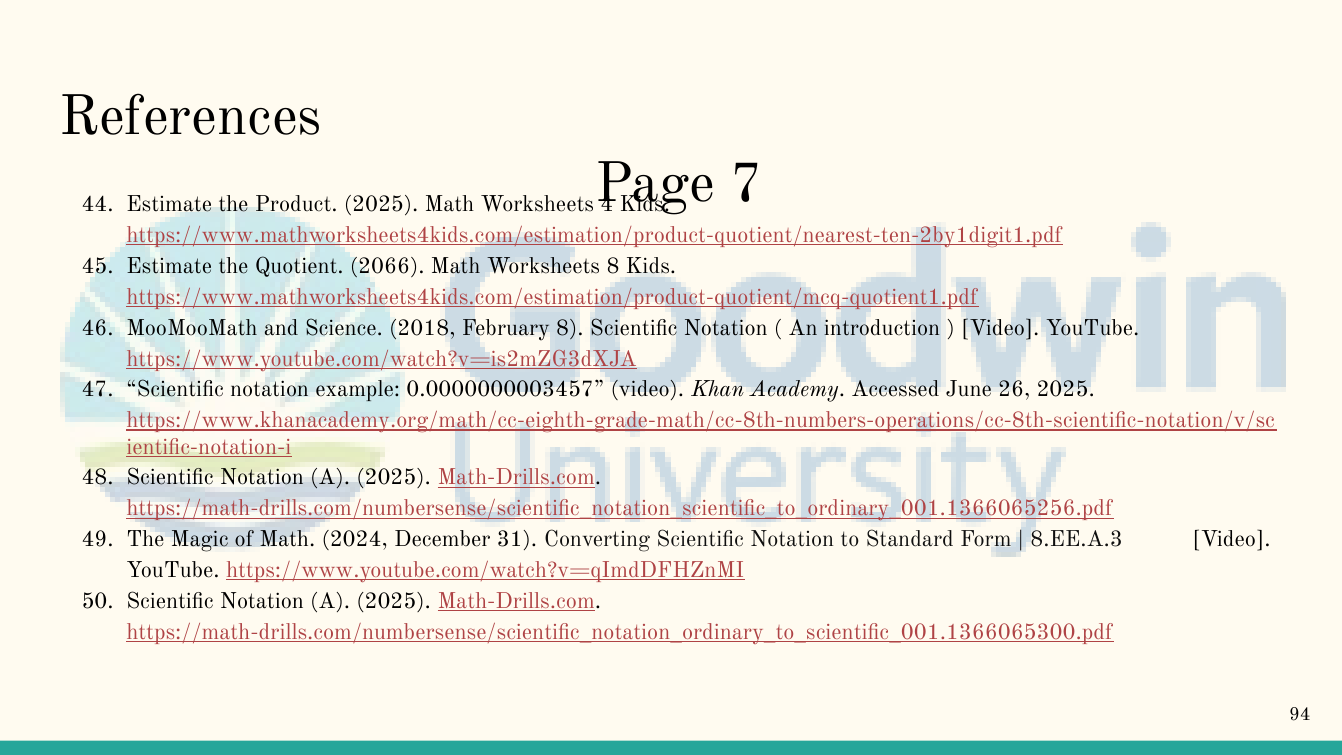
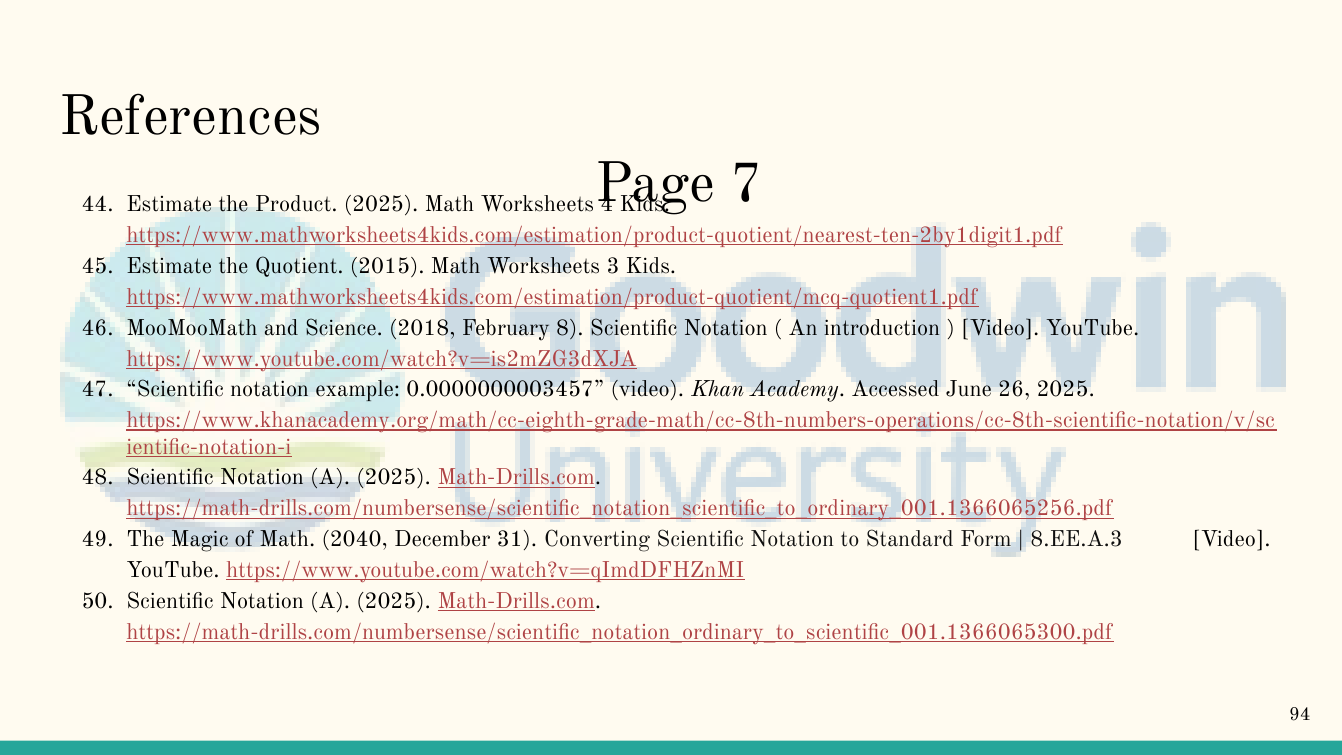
2066: 2066 -> 2015 (387, 266)
Worksheets 8: 8 -> 3 (613, 266)
2024: 2024 -> 2040 (355, 539)
